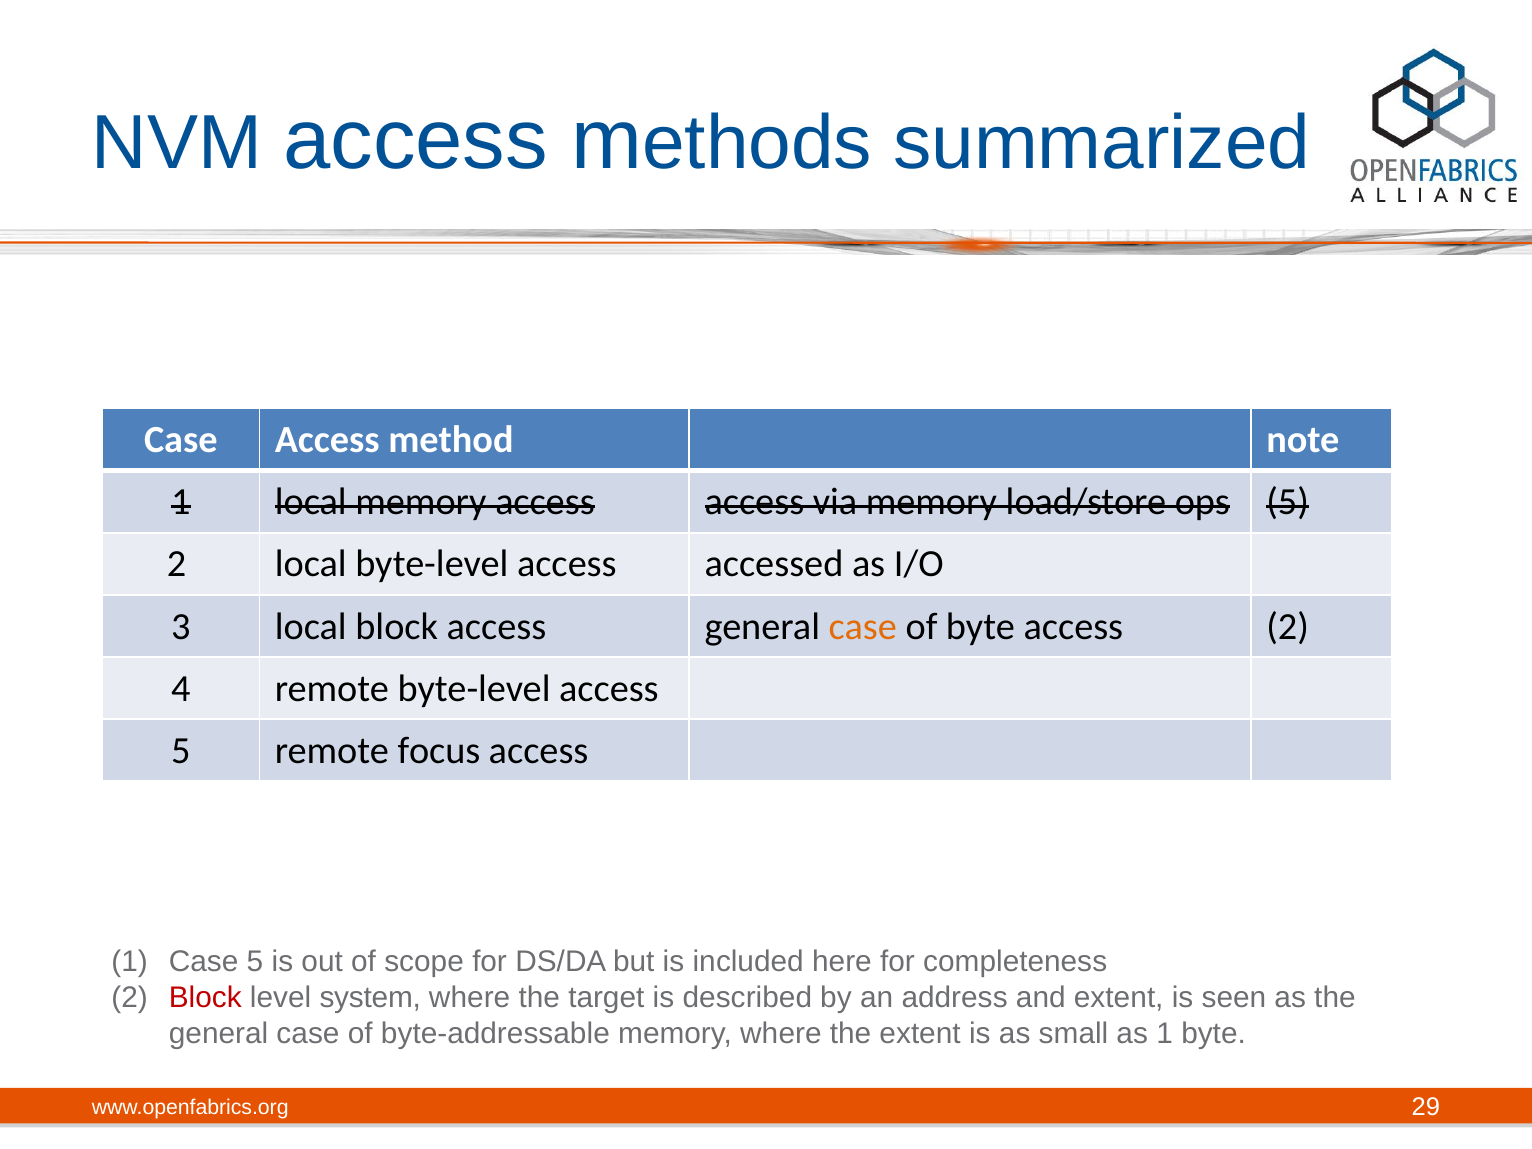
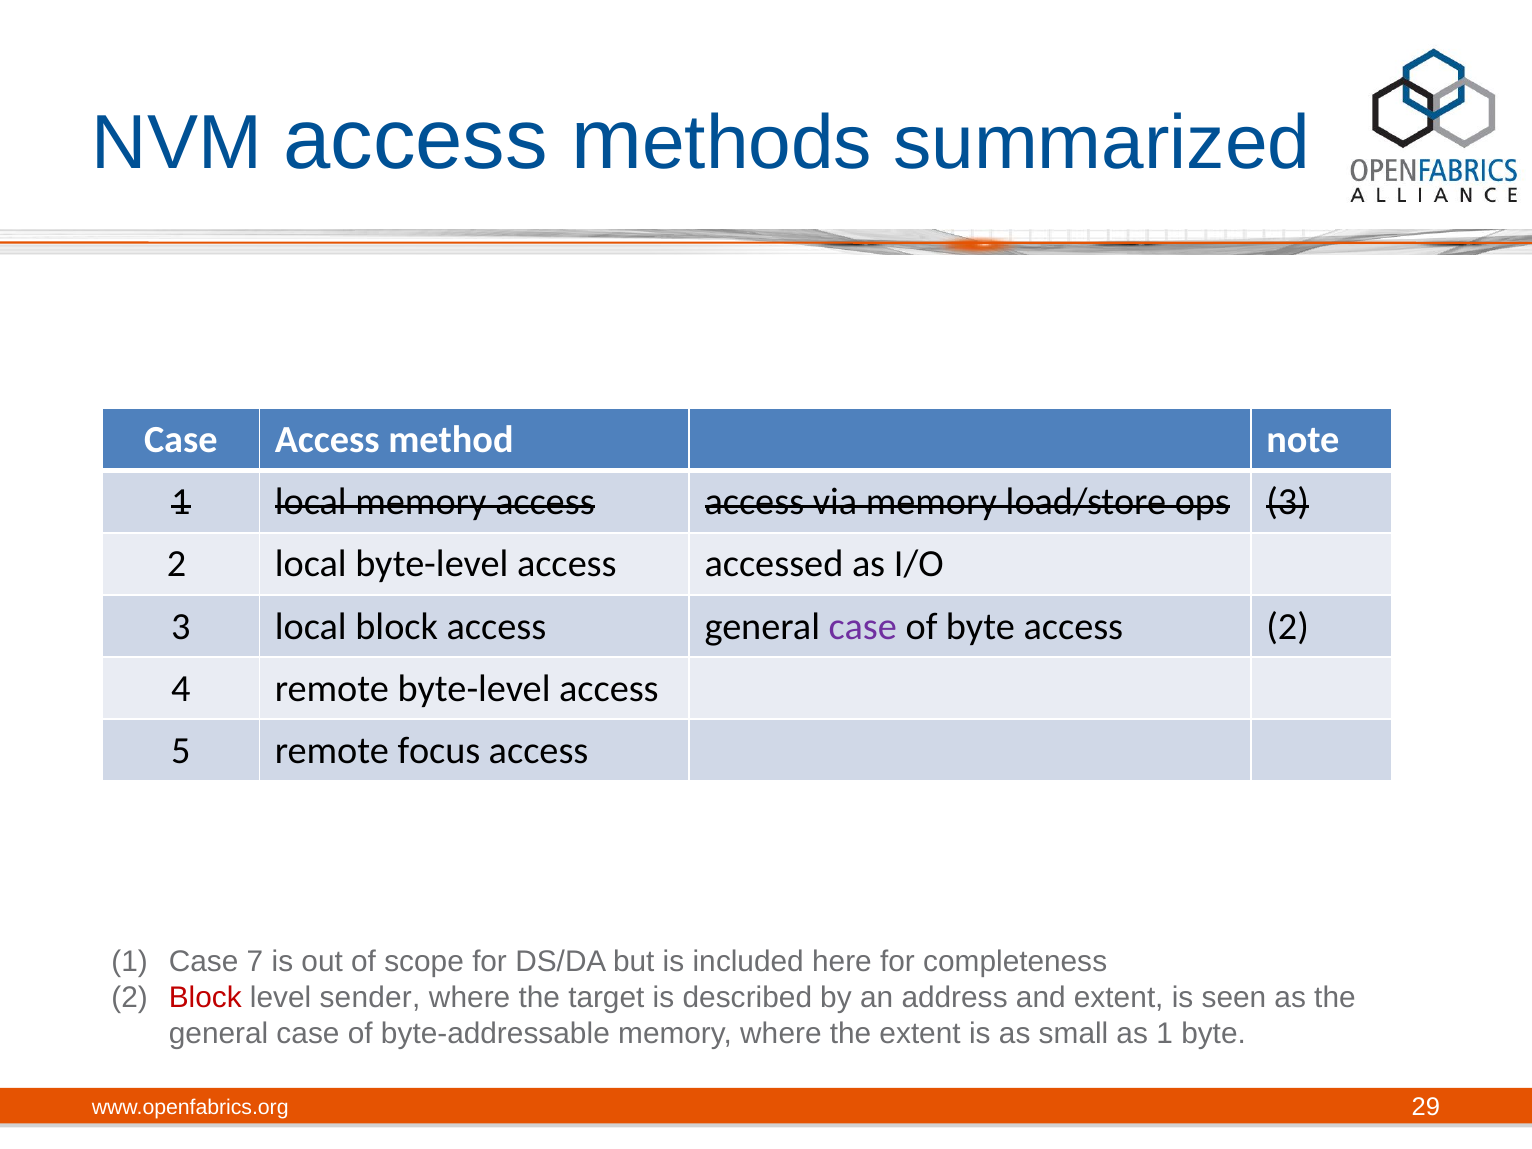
ops 5: 5 -> 3 (1288, 502)
case colour: orange -> purple (863, 626)
Case 5: 5 -> 7 (255, 962)
system: system -> sender (370, 998)
